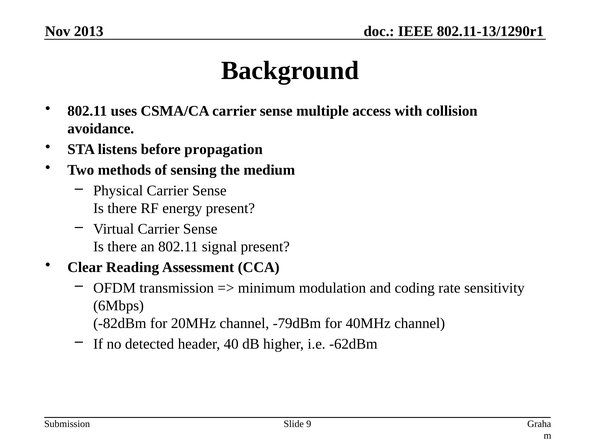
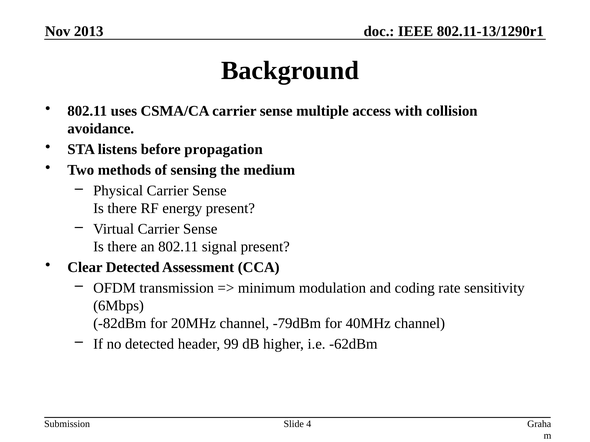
Clear Reading: Reading -> Detected (133, 268)
40: 40 -> 99 (231, 344)
9: 9 -> 4 (309, 424)
